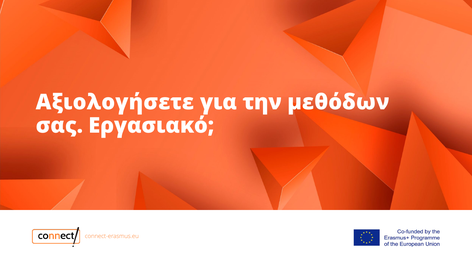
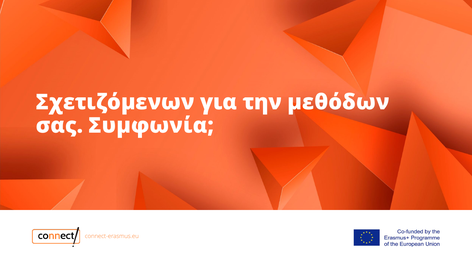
Αξιολογήσετε: Αξιολογήσετε -> Σχετιζόμενων (115, 102)
Εργασιακό: Εργασιακό -> Συμφωνία (151, 125)
